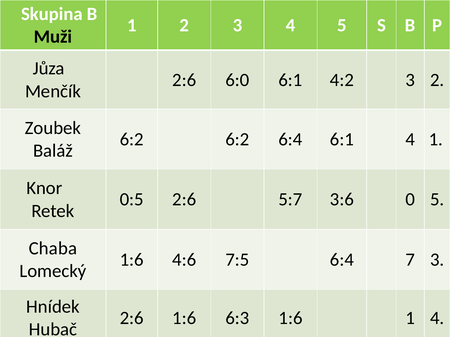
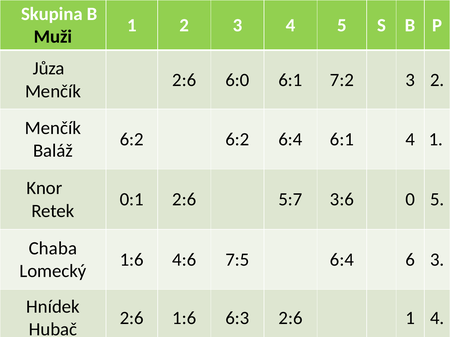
4:2: 4:2 -> 7:2 (342, 80)
Zoubek: Zoubek -> Menčík (53, 128)
0:5: 0:5 -> 0:1 (132, 200)
7: 7 -> 6 (410, 260)
6:3 1:6: 1:6 -> 2:6 (291, 318)
